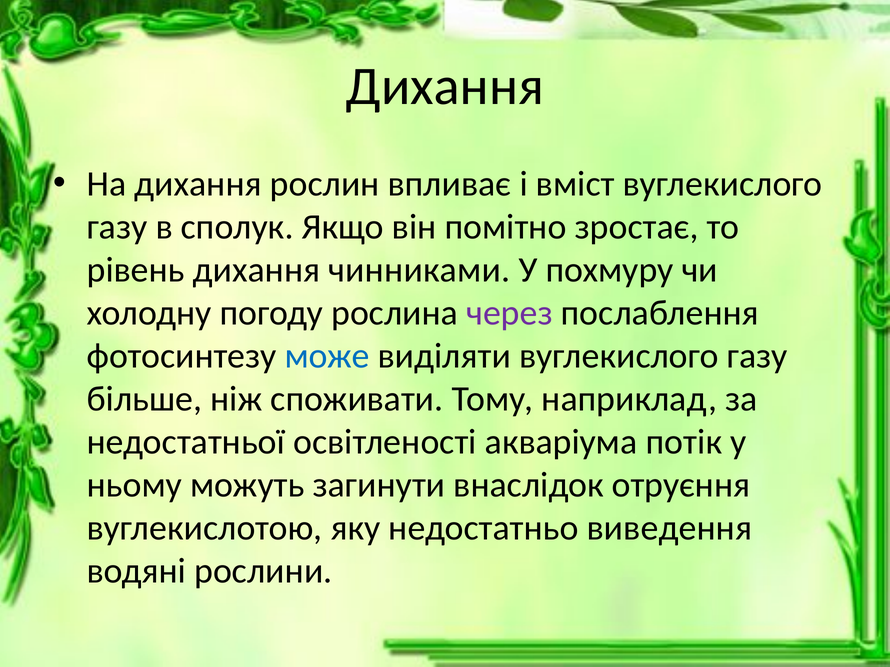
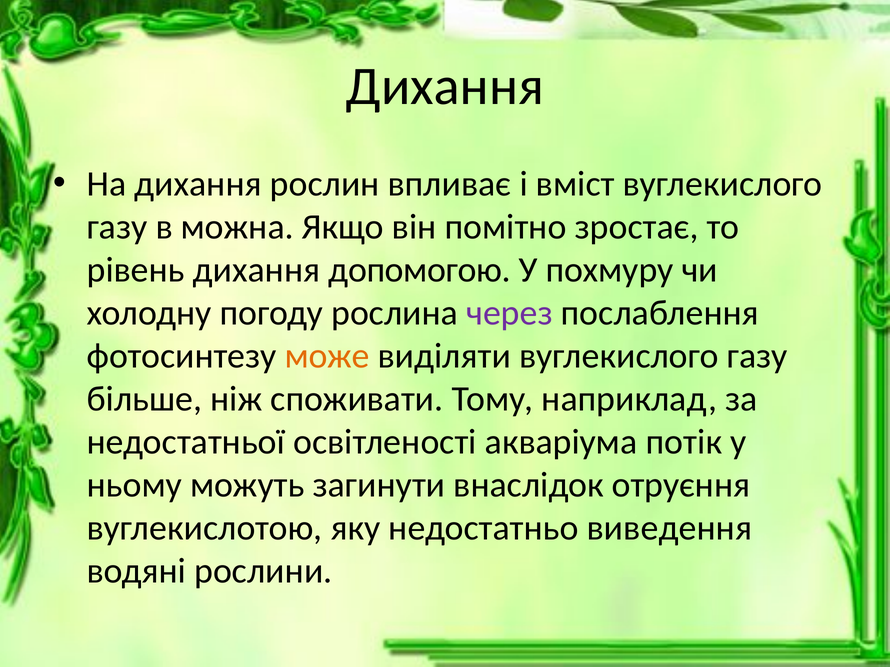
сполук: сполук -> можна (237, 227)
чинниками: чинниками -> допомогою (420, 270)
може colour: blue -> orange (327, 356)
